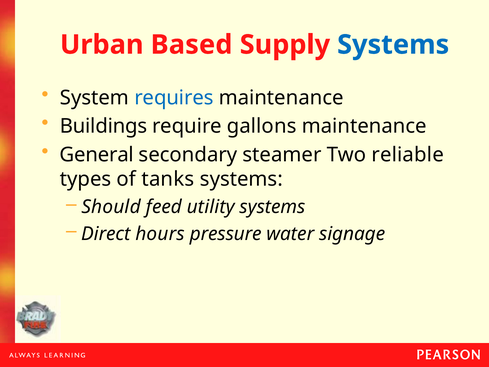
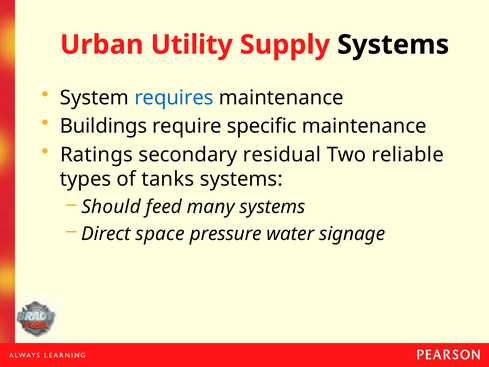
Based: Based -> Utility (192, 45)
Systems colour: blue -> black (393, 45)
gallons: gallons -> specific (262, 126)
General: General -> Ratings (97, 155)
steamer: steamer -> residual (282, 155)
utility: utility -> many (211, 207)
hours: hours -> space (160, 234)
